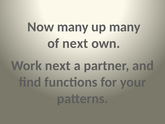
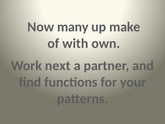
up many: many -> make (125, 27)
of next: next -> with (75, 43)
